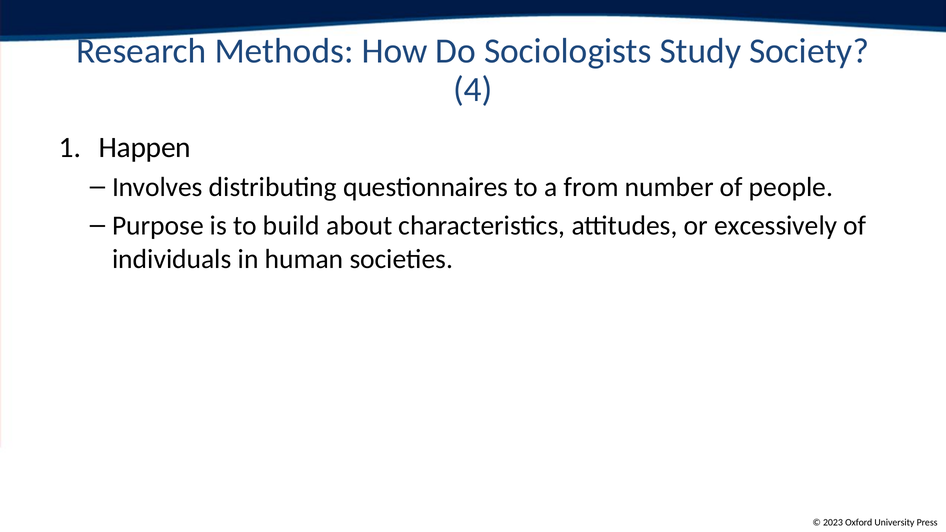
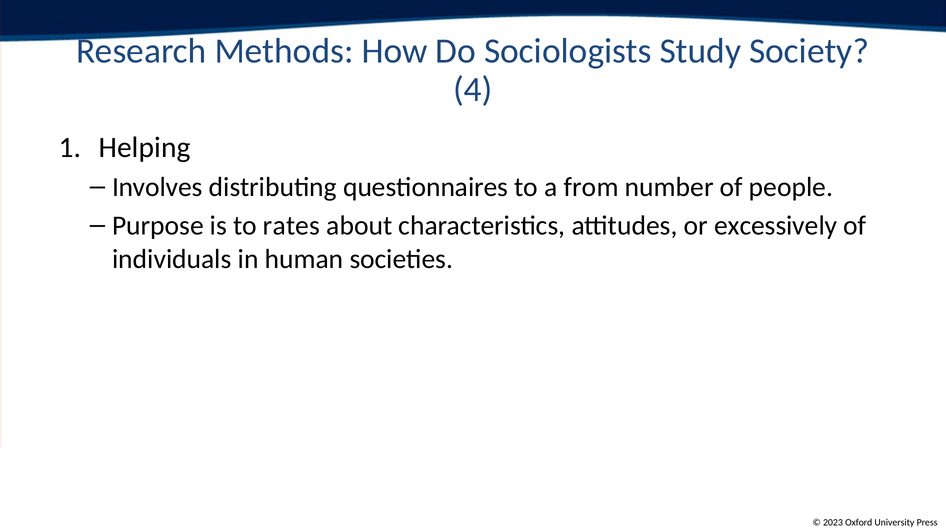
Happen: Happen -> Helping (145, 148)
build: build -> rates (292, 226)
